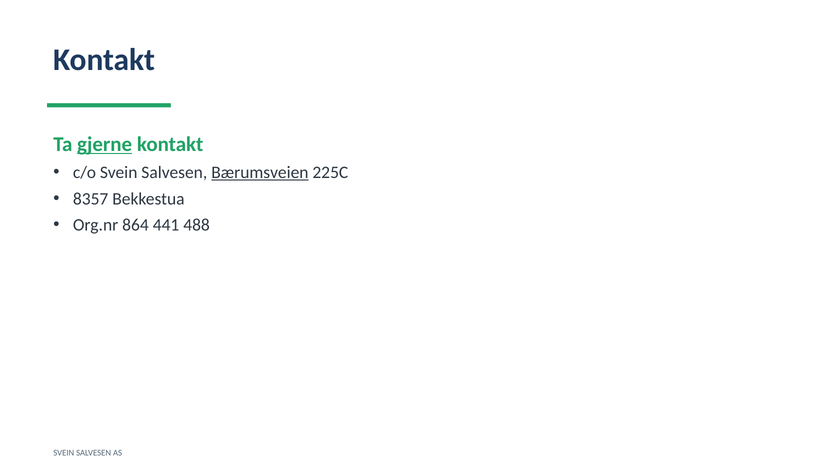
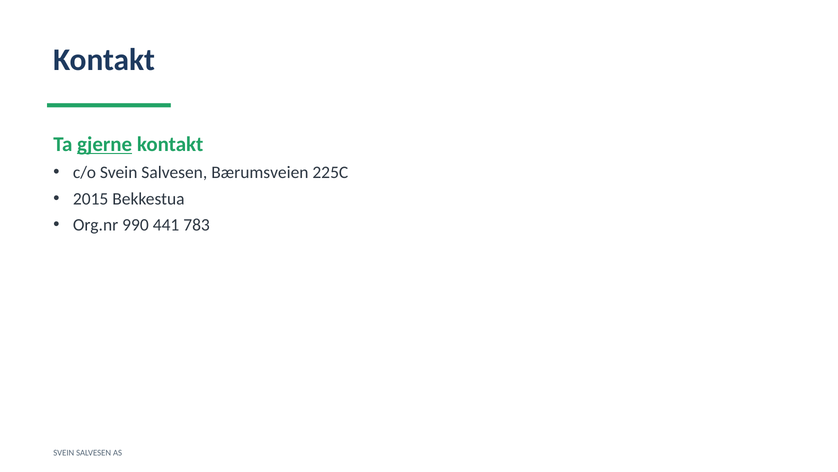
Bærumsveien underline: present -> none (260, 172)
8357: 8357 -> 2015 (91, 199)
864: 864 -> 990 (135, 225)
488: 488 -> 783 (197, 225)
